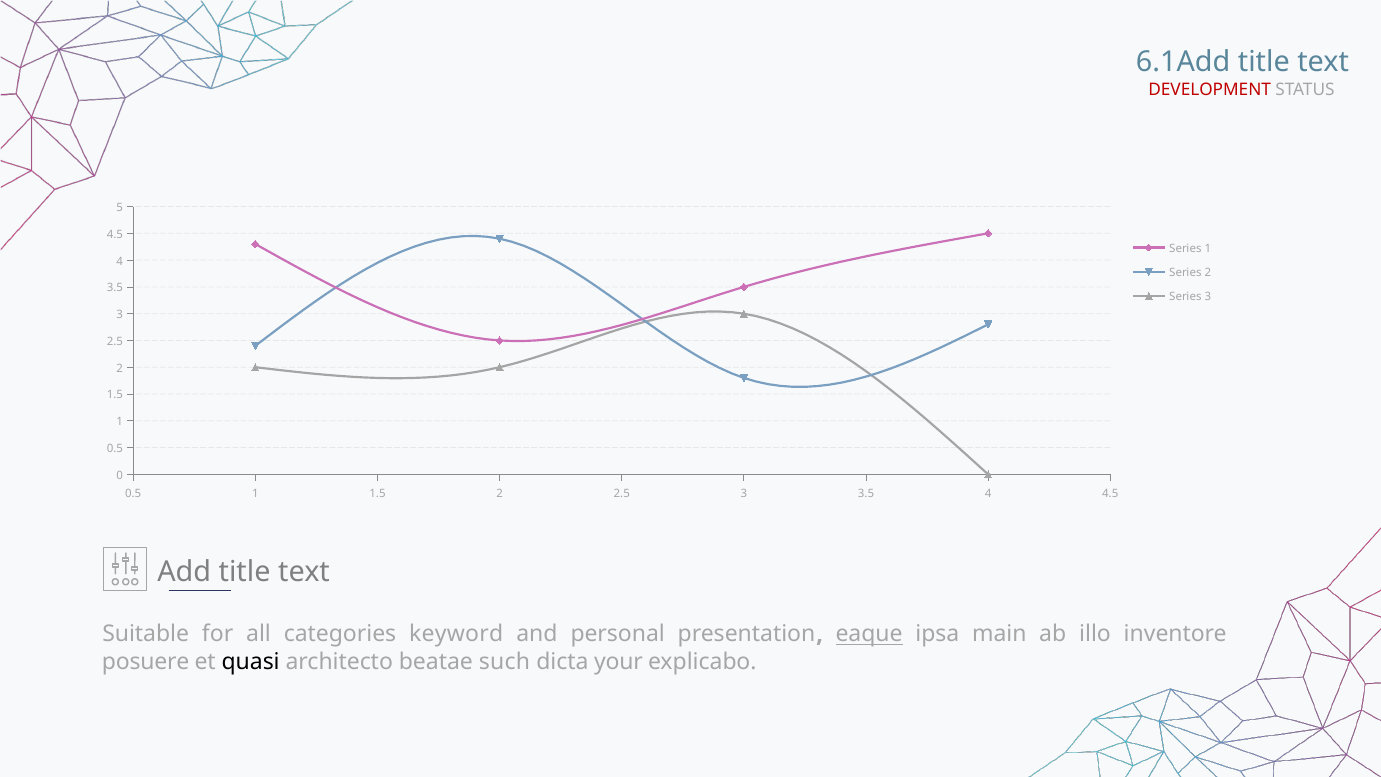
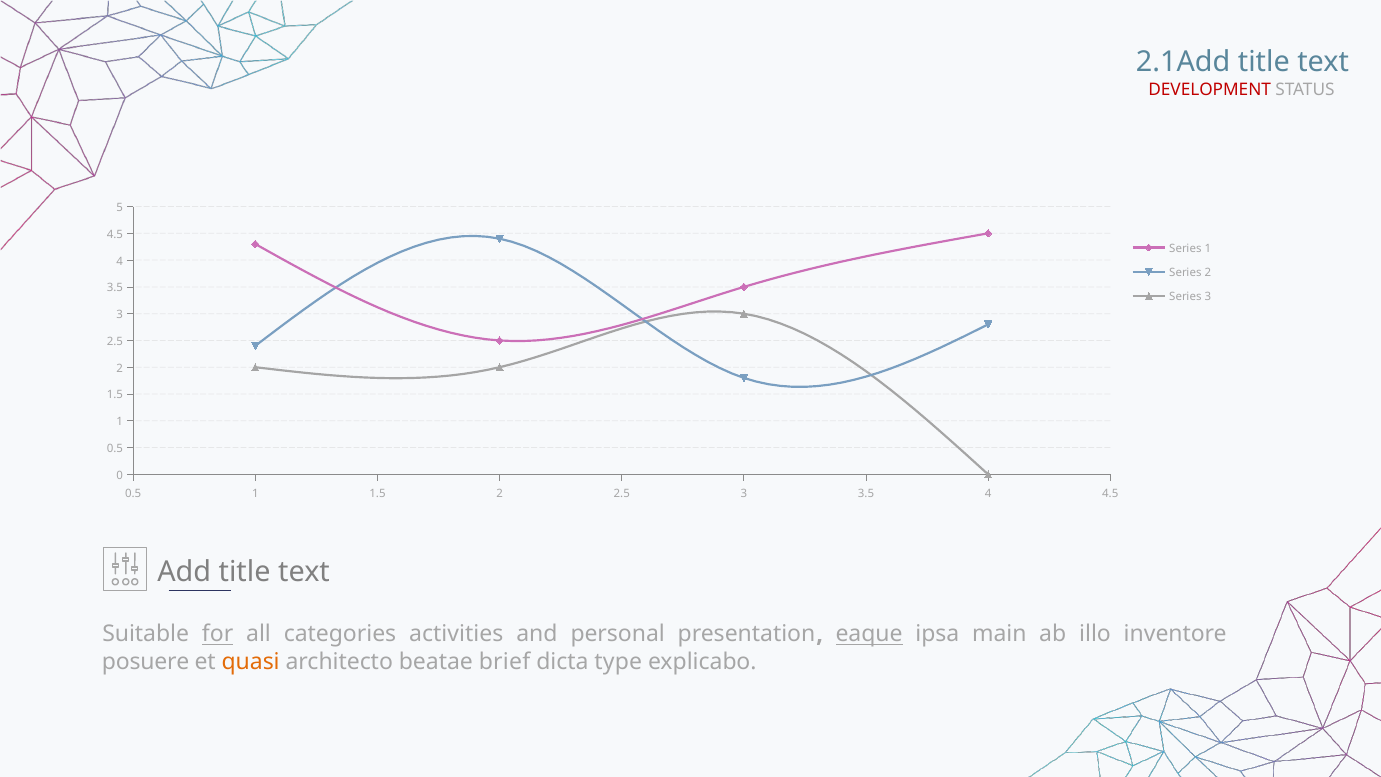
6.1Add: 6.1Add -> 2.1Add (1183, 62)
for underline: none -> present (218, 634)
keyword: keyword -> activities (456, 634)
quasi colour: black -> orange (251, 662)
such: such -> brief (505, 662)
your: your -> type (618, 662)
